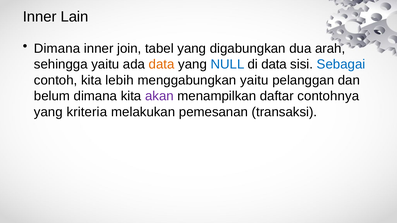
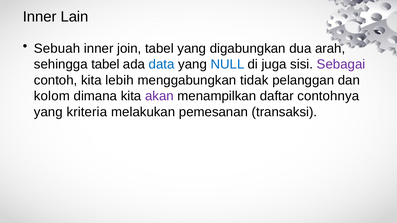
Dimana: Dimana -> Sebuah (57, 49)
sehingga yaitu: yaitu -> tabel (105, 64)
data colour: orange -> blue (162, 64)
di data: data -> juga (274, 64)
Sebagai colour: blue -> purple (341, 64)
menggabungkan yaitu: yaitu -> tidak (254, 80)
belum: belum -> kolom (52, 96)
